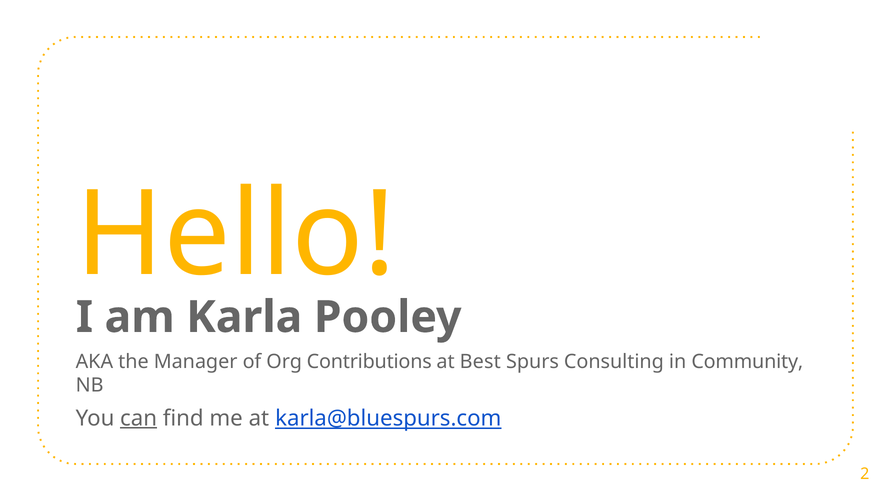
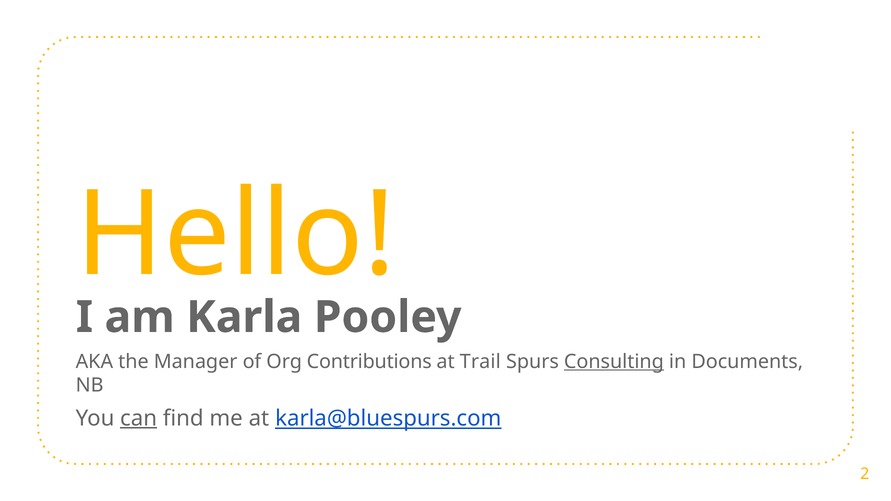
Best: Best -> Trail (480, 362)
Consulting underline: none -> present (614, 362)
Community: Community -> Documents (747, 362)
